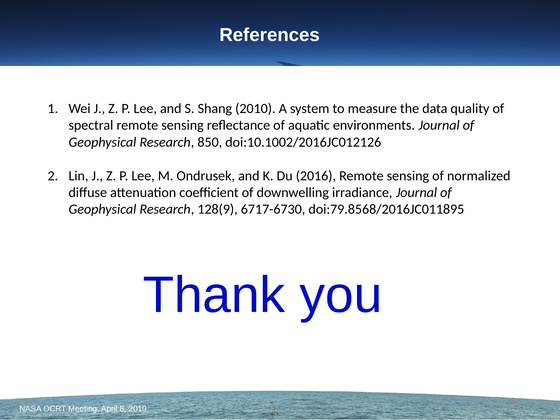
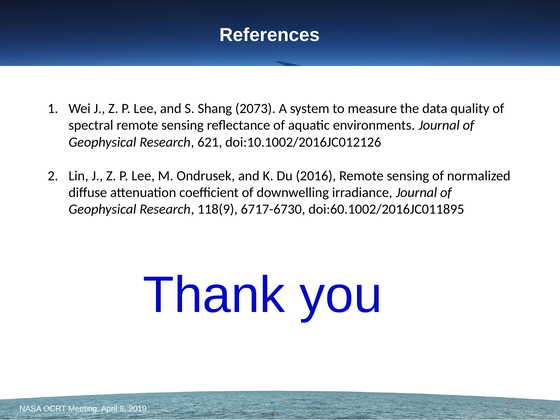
2010: 2010 -> 2073 (255, 109)
850: 850 -> 621 (210, 142)
128(9: 128(9 -> 118(9 (218, 209)
doi:79.8568/2016JC011895: doi:79.8568/2016JC011895 -> doi:60.1002/2016JC011895 (386, 209)
